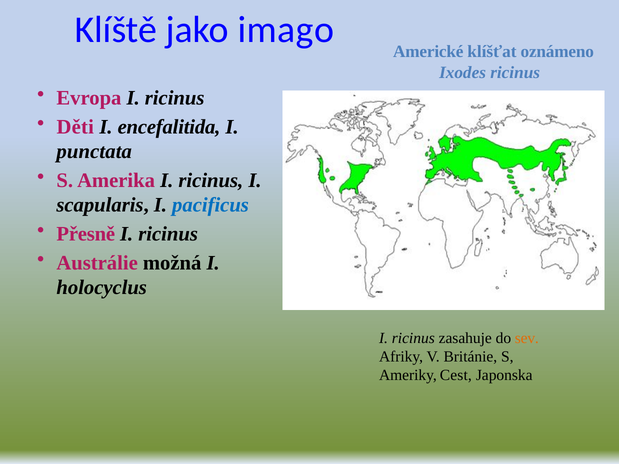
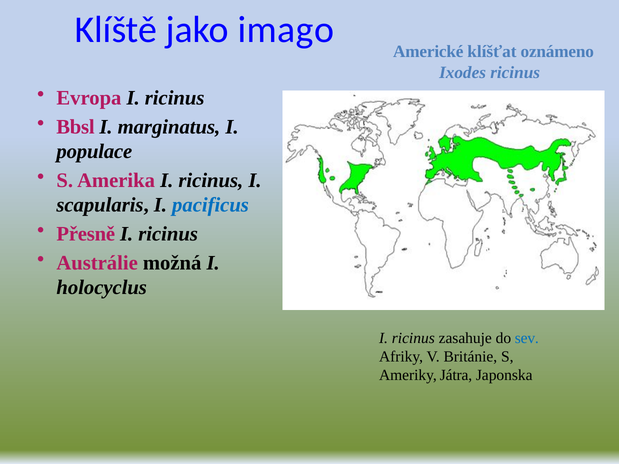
Děti: Děti -> Bbsl (75, 127)
encefalitida: encefalitida -> marginatus (169, 127)
punctata: punctata -> populace (94, 152)
sev colour: orange -> blue (527, 338)
Cest: Cest -> Játra (456, 375)
